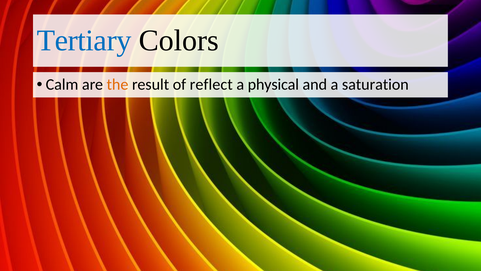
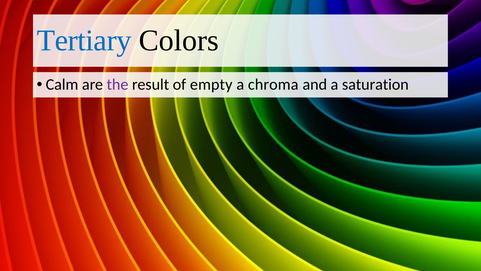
the colour: orange -> purple (118, 85)
reflect: reflect -> empty (211, 85)
physical: physical -> chroma (273, 85)
